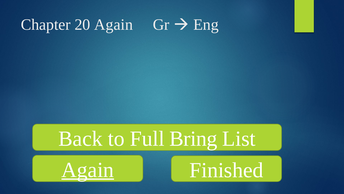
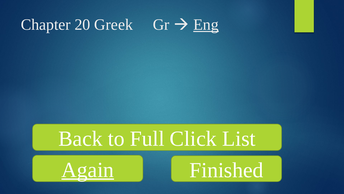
20 Again: Again -> Greek (114, 25)
Eng underline: none -> present (206, 25)
Bring: Bring -> Click (193, 138)
